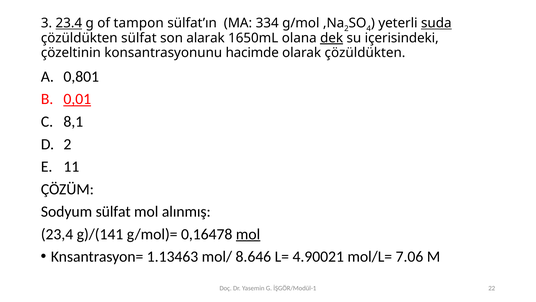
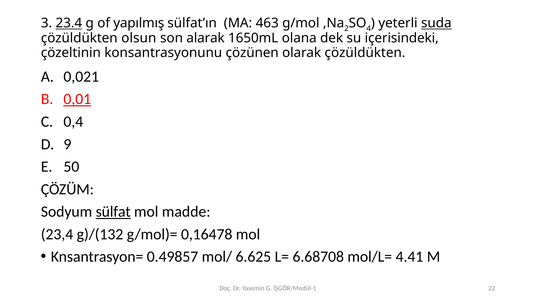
tampon: tampon -> yapılmış (139, 23)
334: 334 -> 463 (267, 23)
çözüldükten sülfat: sülfat -> olsun (139, 38)
dek underline: present -> none (332, 38)
hacimde: hacimde -> çözünen (252, 53)
0,801: 0,801 -> 0,021 (81, 77)
8,1: 8,1 -> 0,4 (73, 121)
2: 2 -> 9 (67, 144)
11: 11 -> 50 (71, 166)
sülfat underline: none -> present (113, 211)
alınmış: alınmış -> madde (186, 211)
g)/(141: g)/(141 -> g)/(132 (100, 234)
mol underline: present -> none (248, 234)
1.13463: 1.13463 -> 0.49857 (173, 256)
8.646: 8.646 -> 6.625 (253, 256)
4.90021: 4.90021 -> 6.68708 (318, 256)
7.06: 7.06 -> 4.41 (409, 256)
